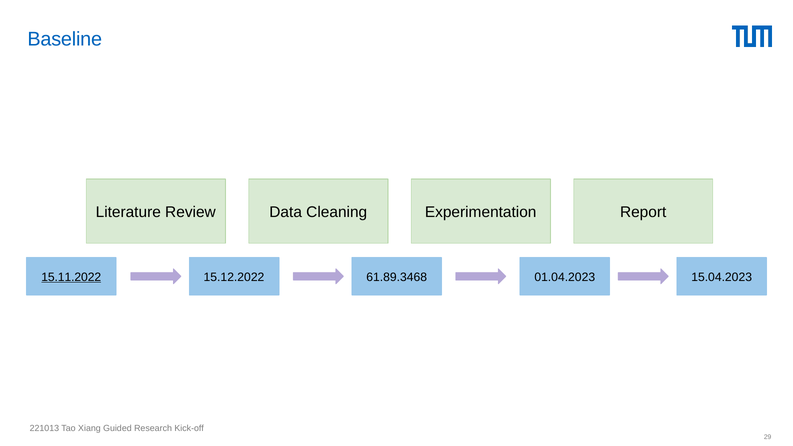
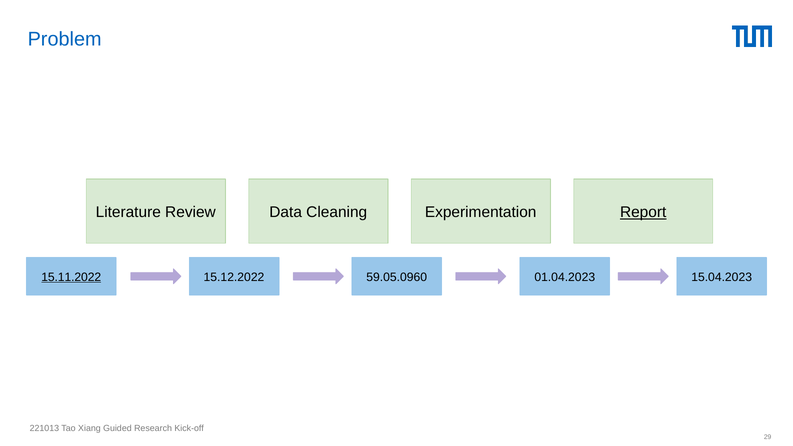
Baseline: Baseline -> Problem (65, 39)
Report underline: none -> present (643, 212)
61.89.3468: 61.89.3468 -> 59.05.0960 (397, 277)
